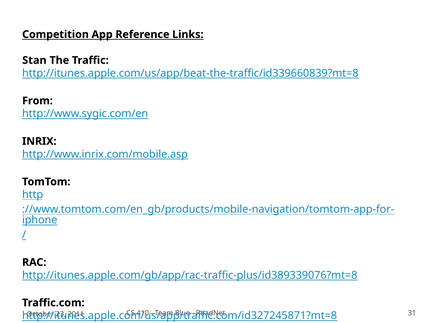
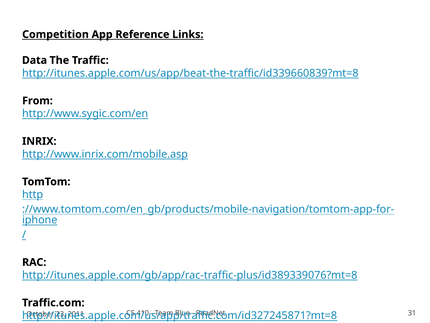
Stan: Stan -> Data (34, 60)
